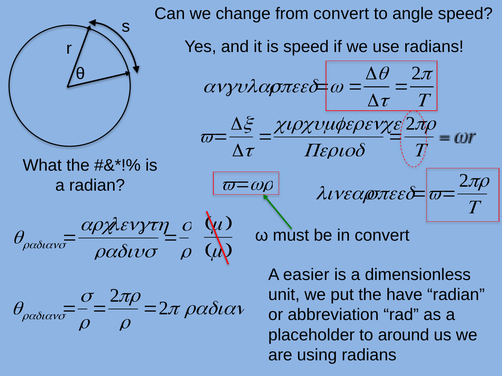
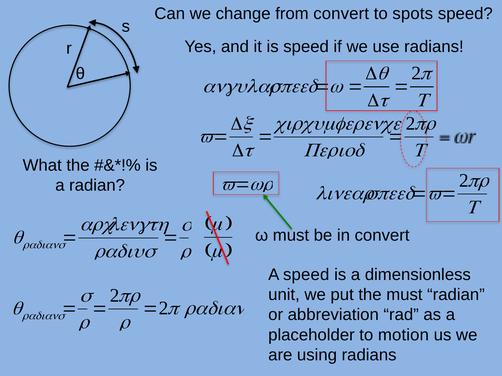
angle: angle -> spots (413, 14)
A easier: easier -> speed (306, 275)
the have: have -> must (404, 295)
around: around -> motion (403, 335)
